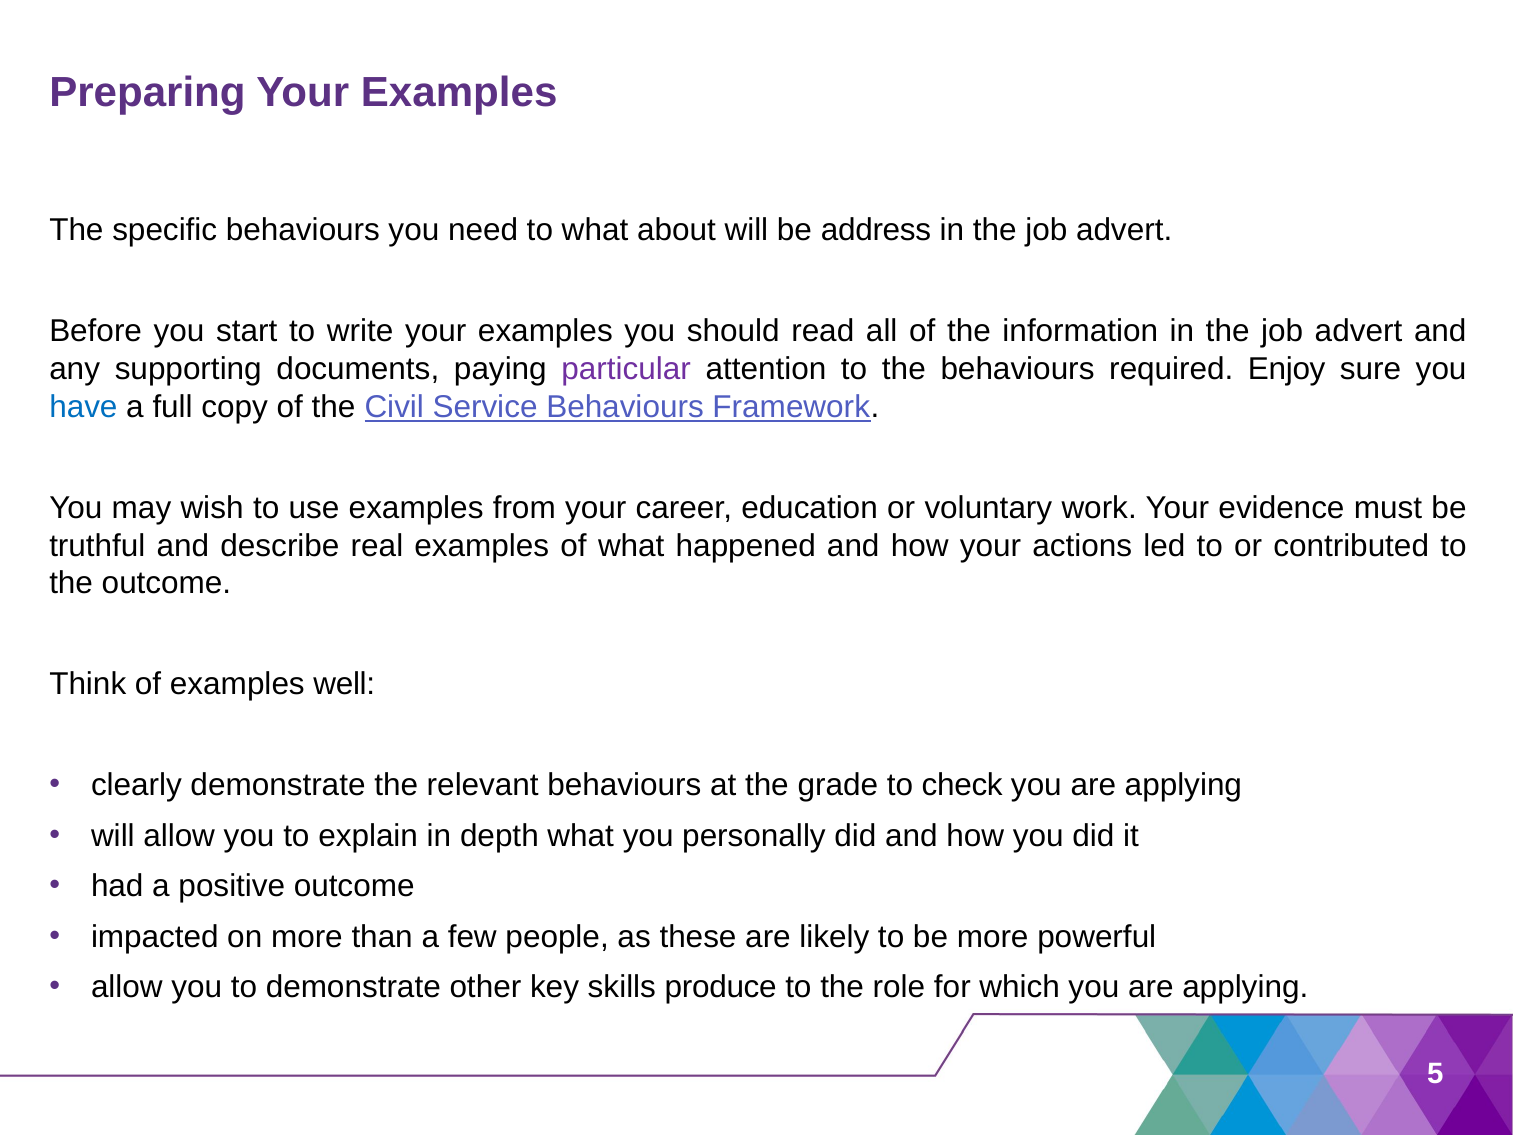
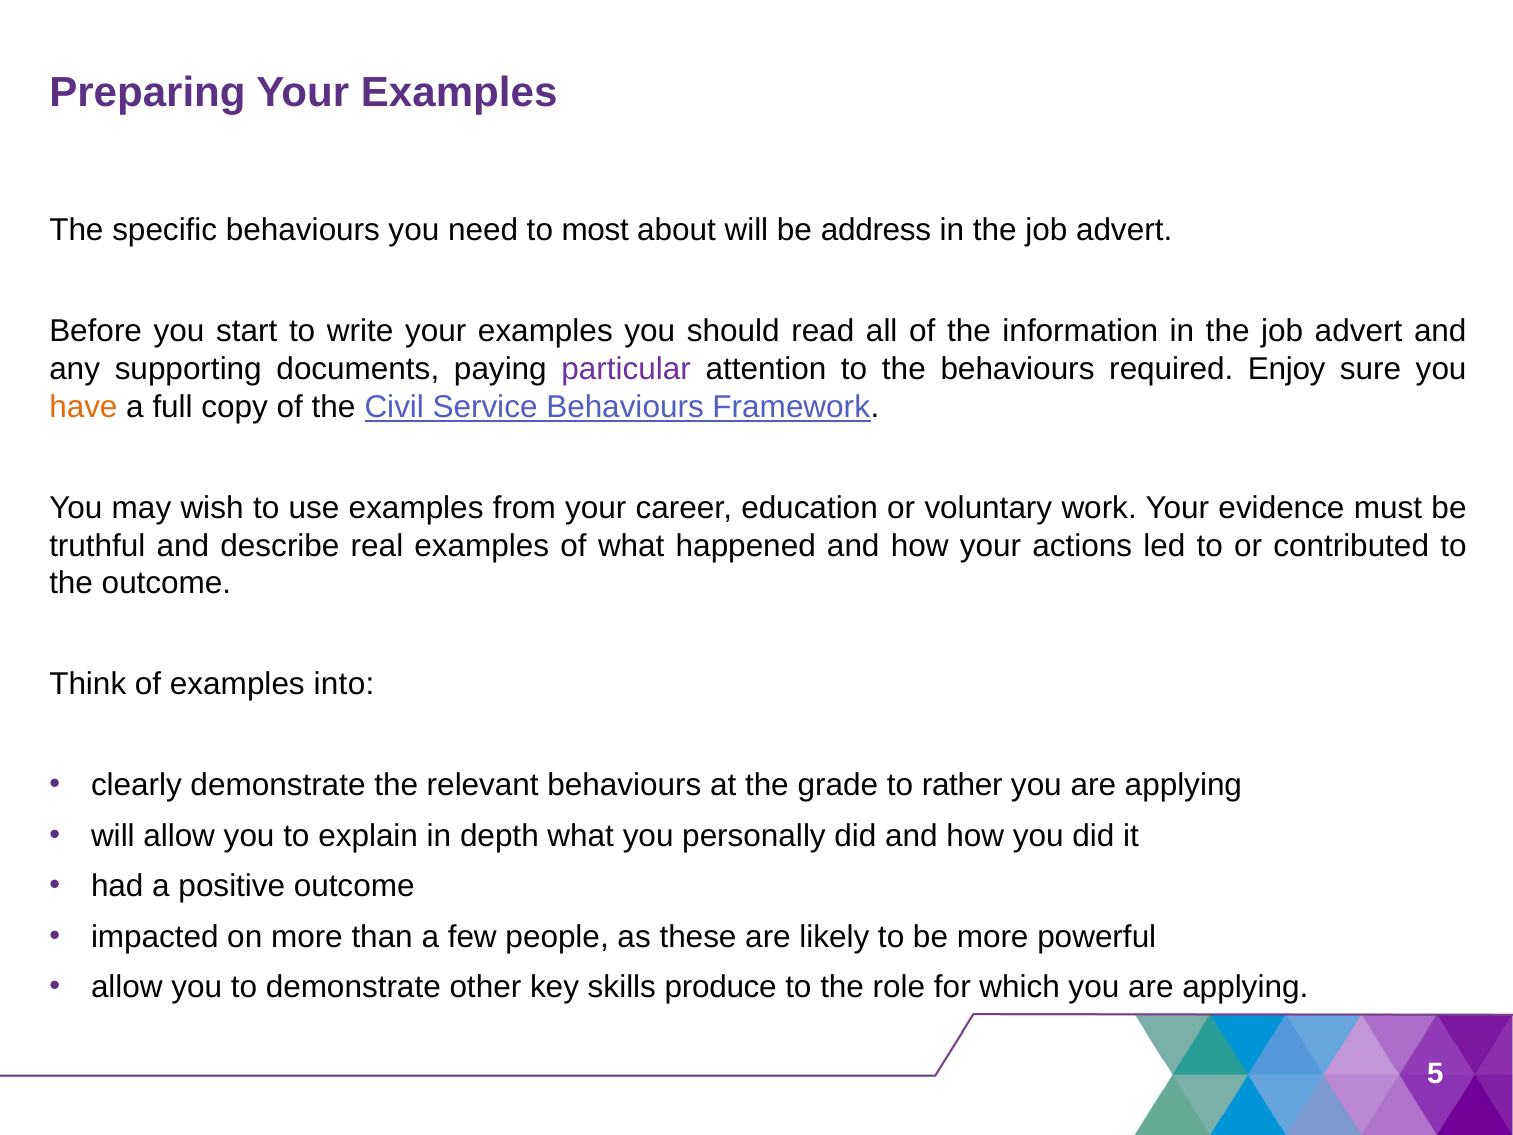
to what: what -> most (595, 230)
have colour: blue -> orange (83, 407)
well: well -> into (344, 684)
check: check -> rather (962, 785)
